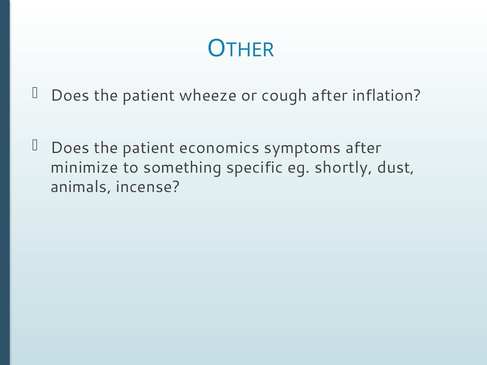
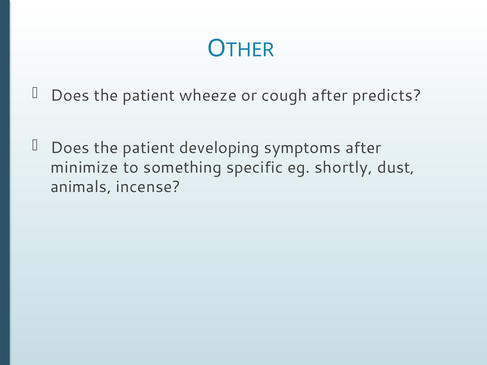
inflation: inflation -> predicts (387, 96)
economics: economics -> developing (219, 148)
